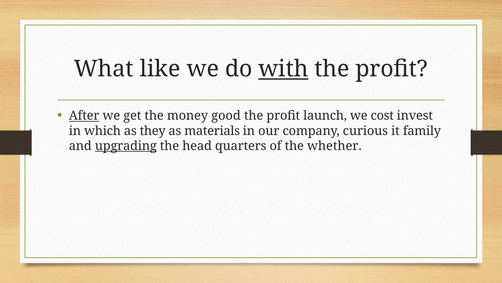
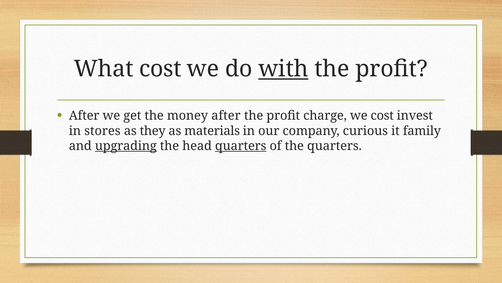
What like: like -> cost (160, 69)
After underline: present -> none (84, 116)
money good: good -> after (226, 116)
launch: launch -> charge (325, 116)
which: which -> stores (102, 131)
quarters underline: none -> present (241, 146)
the whether: whether -> quarters (334, 146)
